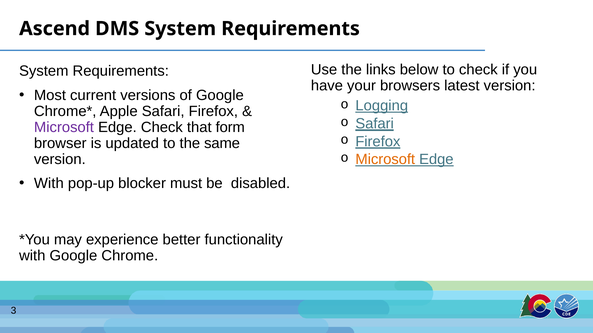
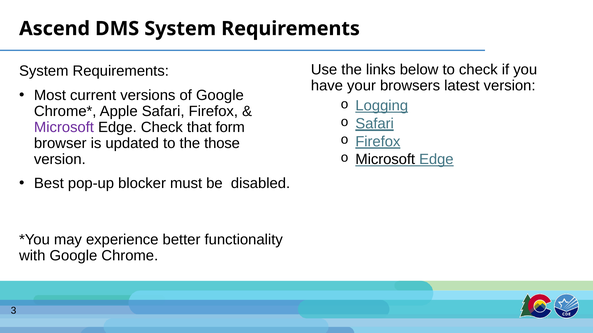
same: same -> those (222, 143)
Microsoft colour: orange -> black (385, 160)
With: With -> Best (49, 184)
